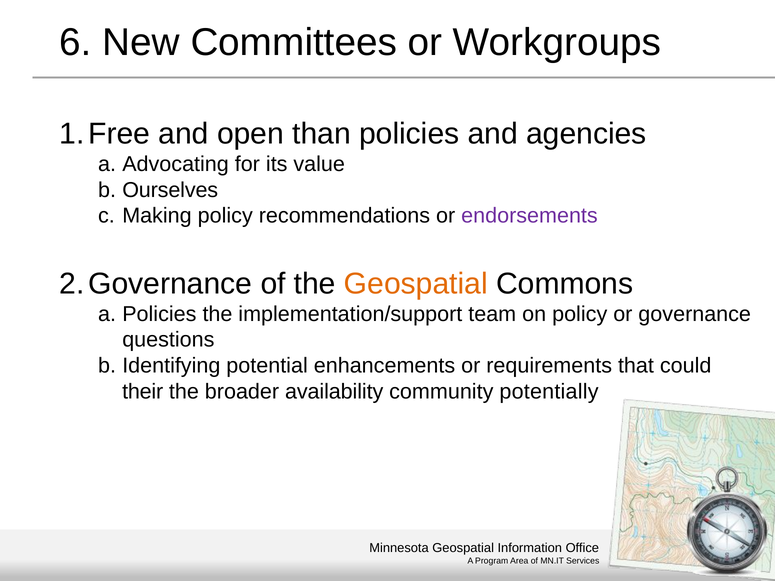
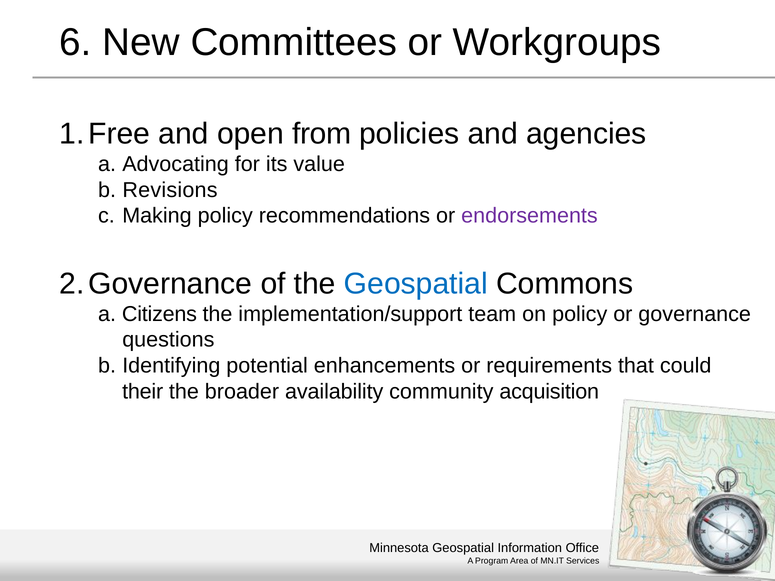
than: than -> from (322, 134)
Ourselves: Ourselves -> Revisions (170, 190)
Geospatial colour: orange -> blue (416, 284)
Policies: Policies -> Citizens (159, 314)
potentially: potentially -> acquisition (549, 392)
